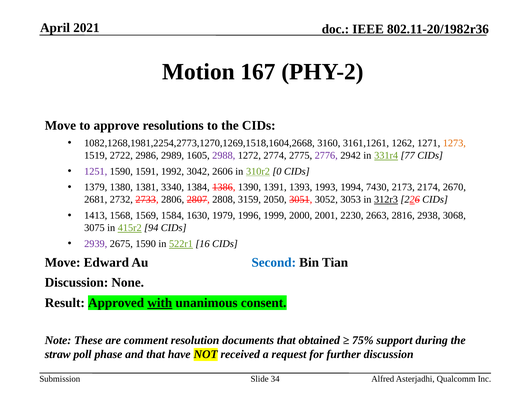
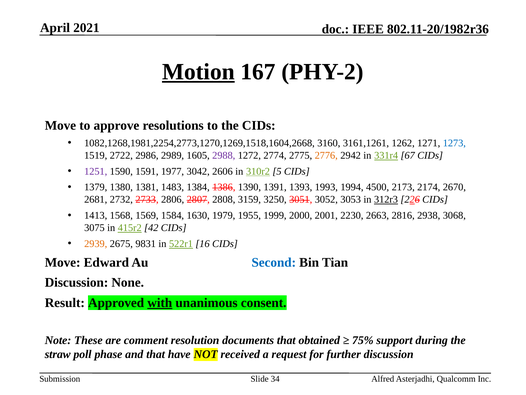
Motion underline: none -> present (198, 72)
1273 colour: orange -> blue (454, 143)
2776 colour: purple -> orange (326, 155)
77: 77 -> 67 (408, 155)
1992: 1992 -> 1977 (173, 171)
0: 0 -> 5 (277, 171)
3340: 3340 -> 1483 (173, 187)
7430: 7430 -> 4500 (378, 187)
2050: 2050 -> 3250 (275, 199)
1996: 1996 -> 1955 (249, 215)
94: 94 -> 42 (151, 228)
2939 colour: purple -> orange (96, 243)
2675 1590: 1590 -> 9831 (146, 243)
